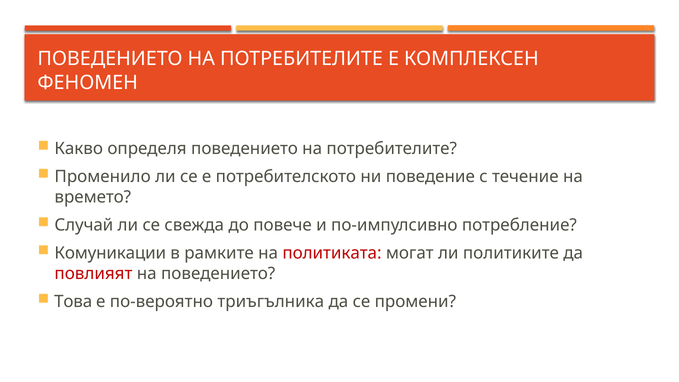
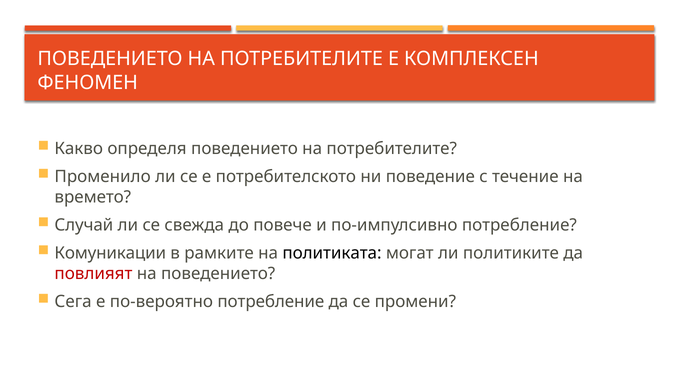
политиката colour: red -> black (332, 253)
Това: Това -> Сега (73, 301)
по-вероятно триъгълника: триъгълника -> потребление (271, 301)
